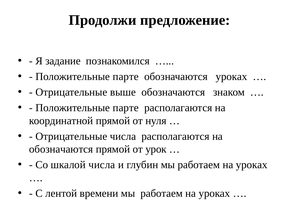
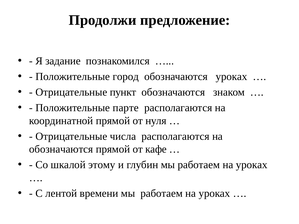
парте: парте -> город (126, 77)
выше: выше -> пункт (123, 92)
урок: урок -> кафе (156, 149)
шкалой числа: числа -> этому (102, 165)
